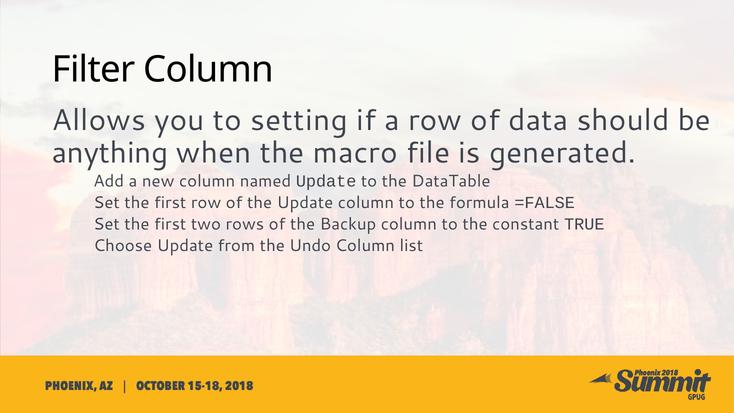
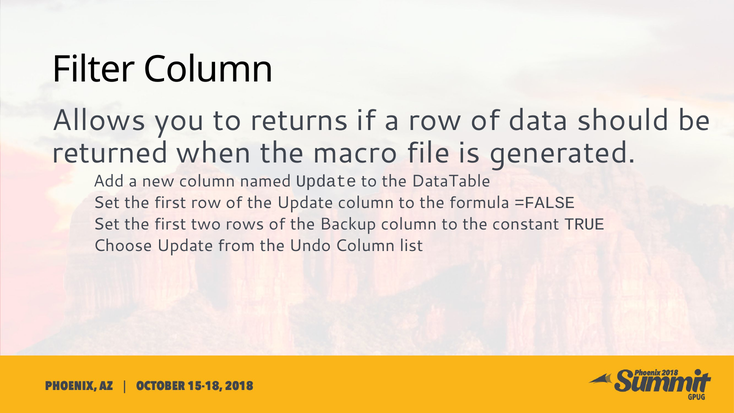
setting: setting -> returns (299, 120)
anything: anything -> returned (110, 153)
